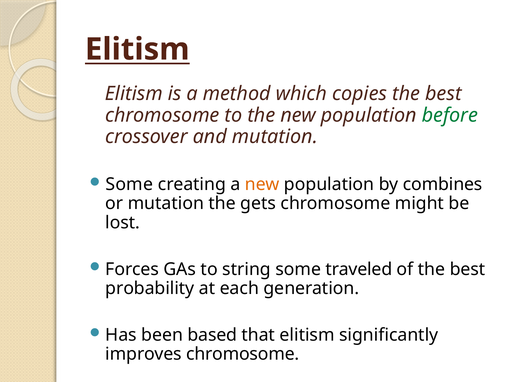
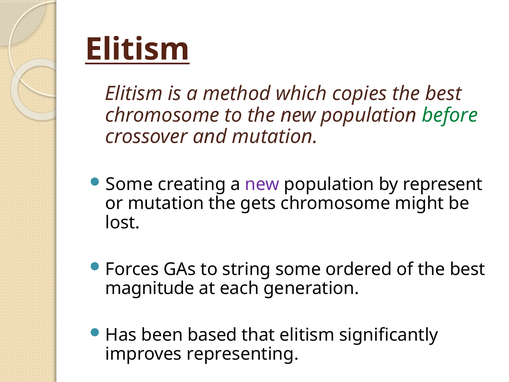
new colour: orange -> purple (262, 184)
combines: combines -> represent (443, 184)
traveled: traveled -> ordered (359, 269)
probability: probability -> magnitude (150, 288)
improves chromosome: chromosome -> representing (243, 354)
